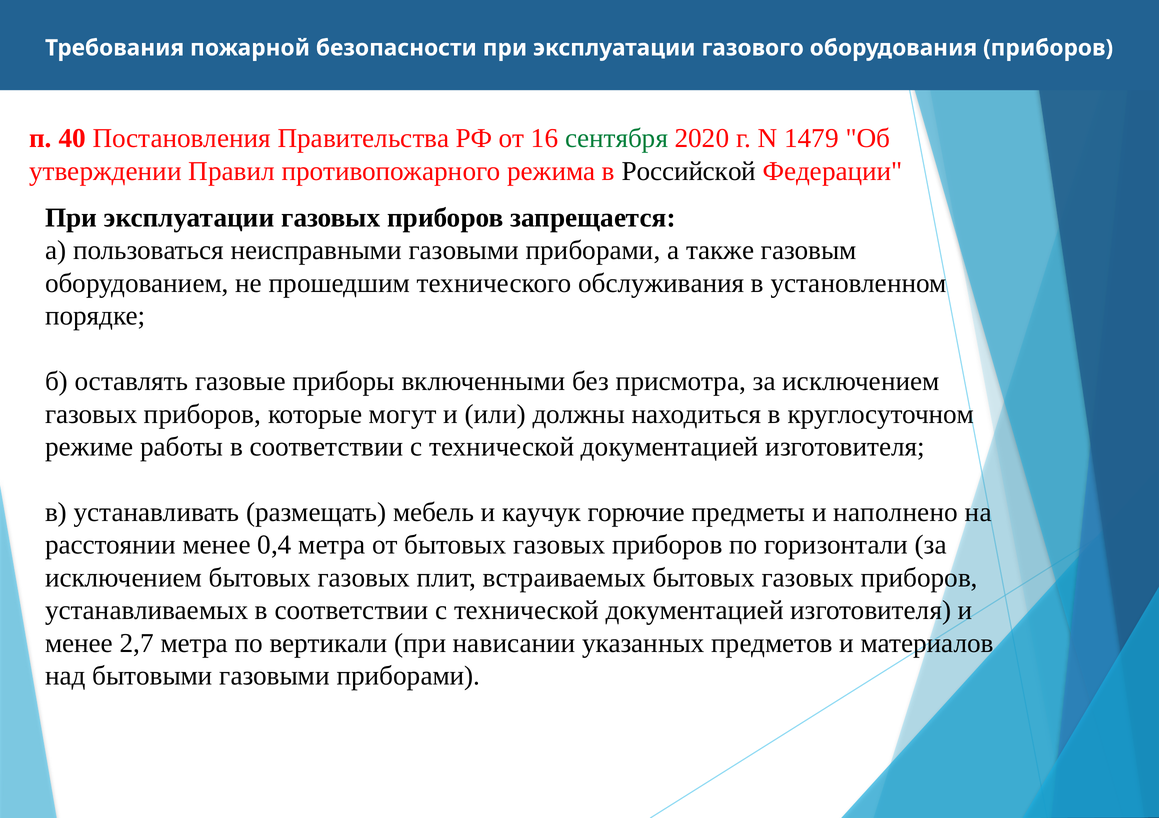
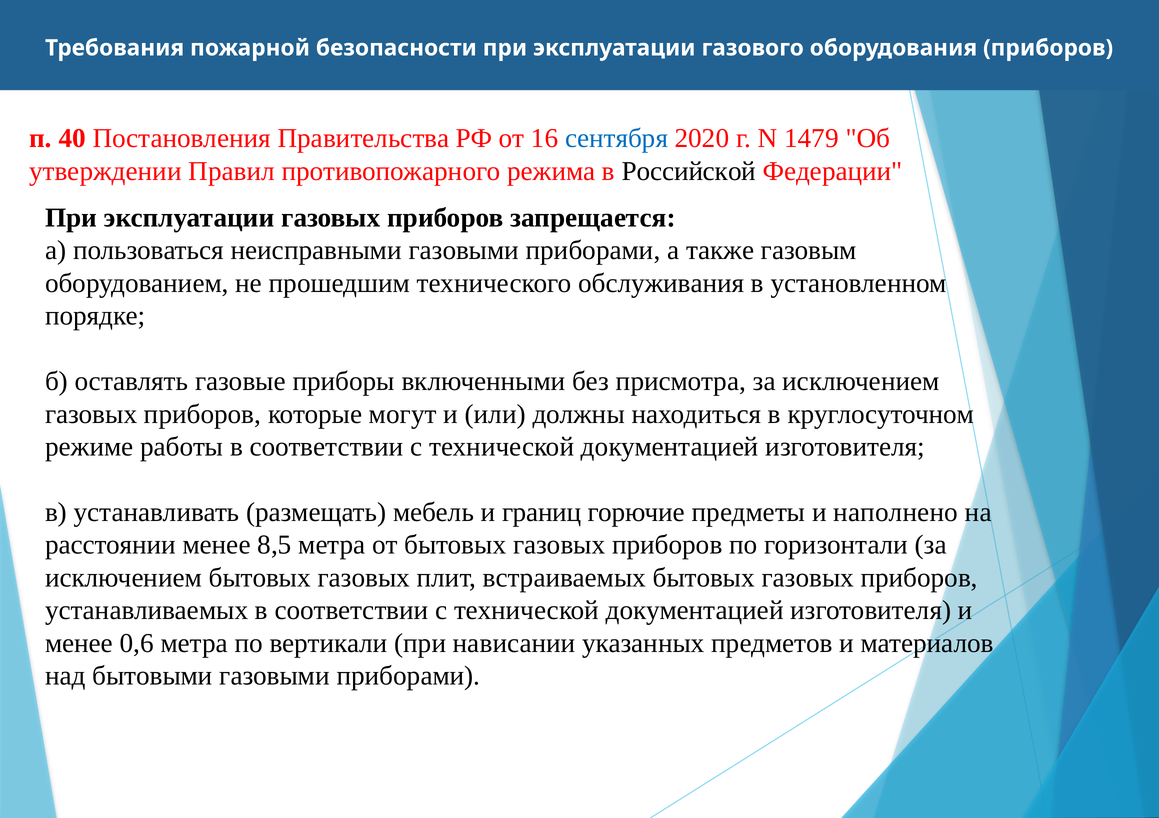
сентября colour: green -> blue (617, 138)
каучук: каучук -> границ (542, 512)
0,4: 0,4 -> 8,5 (274, 545)
2,7: 2,7 -> 0,6 (137, 643)
